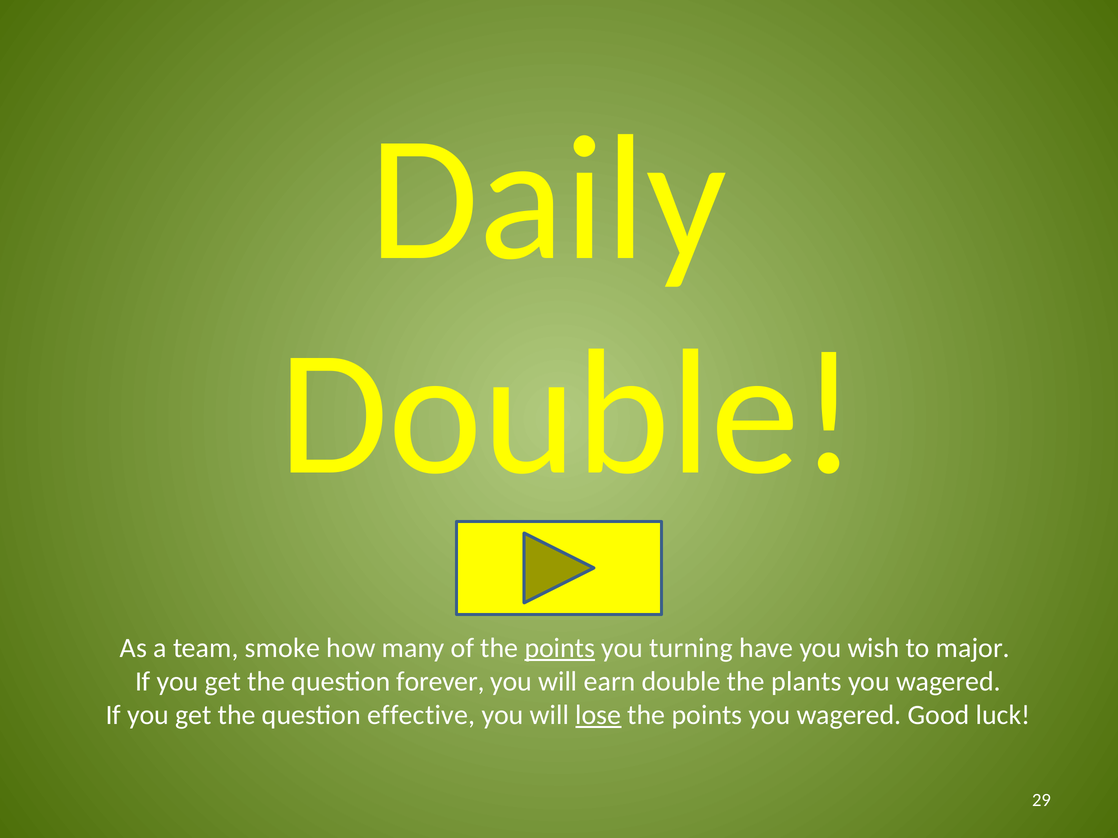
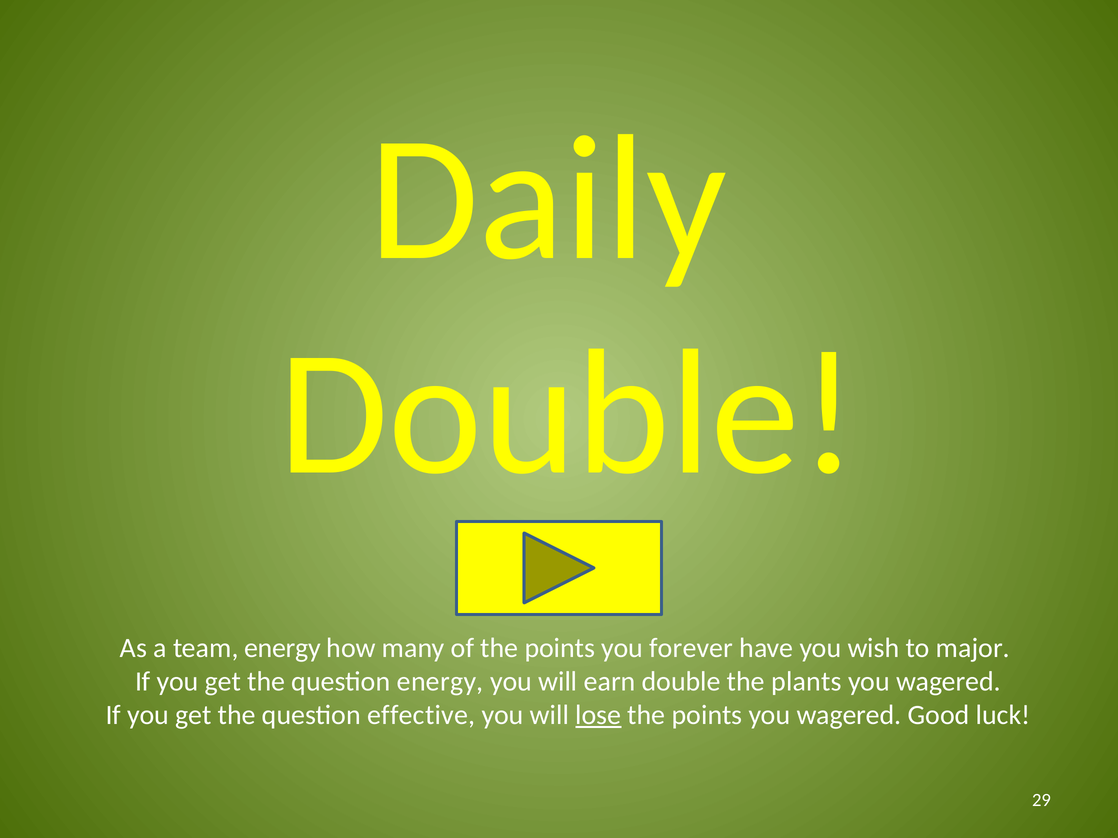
team smoke: smoke -> energy (283, 648)
points underline: present -> none (560, 648)
turning: turning -> forever (691, 648)
question forever: forever -> energy (440, 682)
